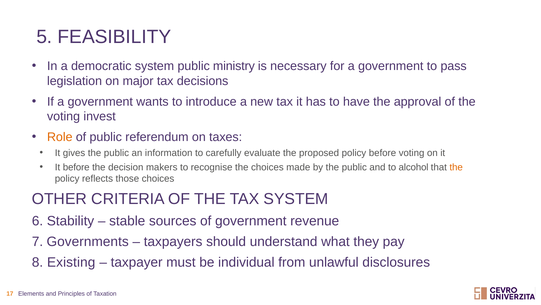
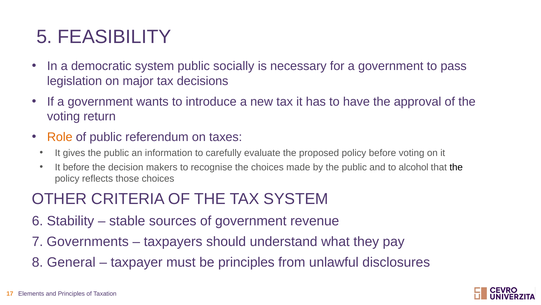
ministry: ministry -> socially (234, 66)
invest: invest -> return (100, 116)
the colour: orange -> black (456, 167)
Existing: Existing -> General (71, 262)
be individual: individual -> principles (246, 262)
